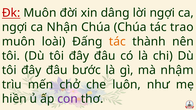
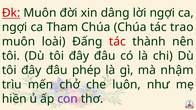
Nhận: Nhận -> Tham (62, 27)
tác colour: orange -> red (117, 42)
bước: bước -> phép (86, 70)
